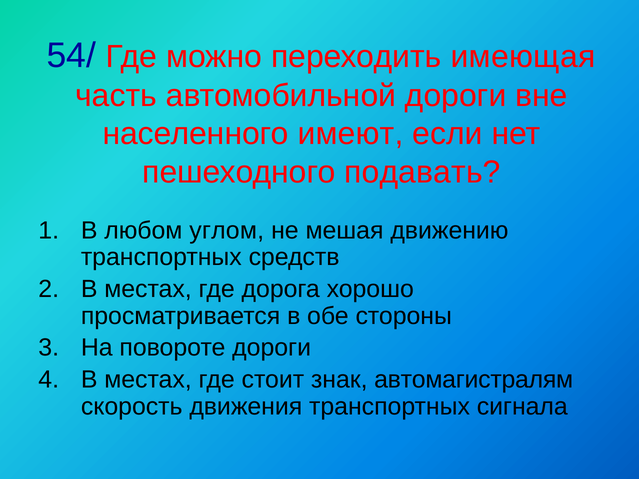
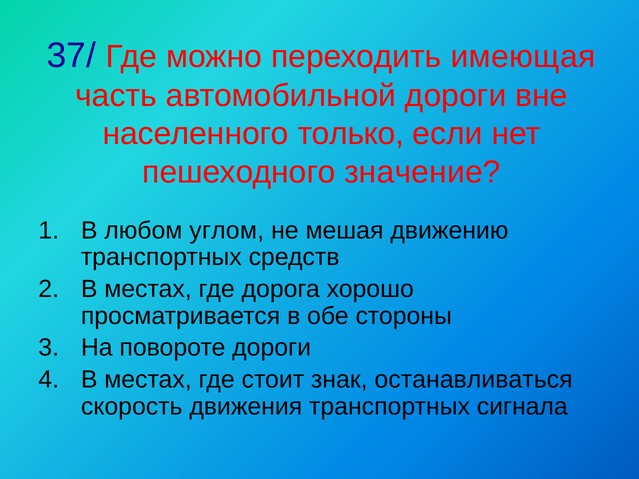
54/: 54/ -> 37/ (71, 55)
имеют: имеют -> только (351, 134)
подавать: подавать -> значение (422, 172)
автомагистралям: автомагистралям -> останавливаться (474, 380)
